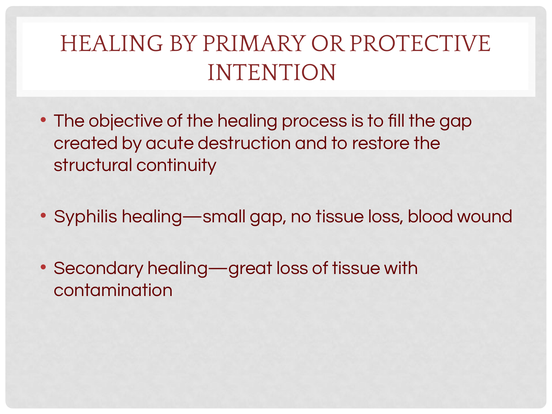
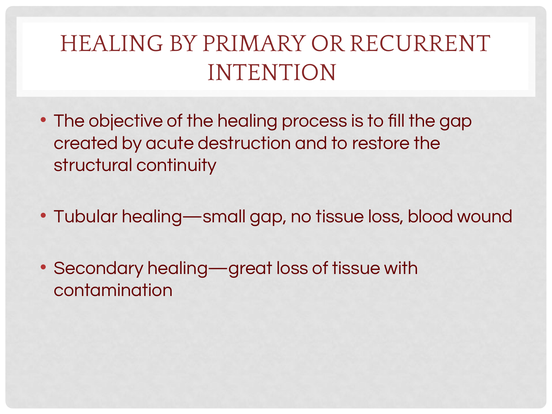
PROTECTIVE: PROTECTIVE -> RECURRENT (420, 43)
Syphilis: Syphilis -> Tubular (86, 217)
